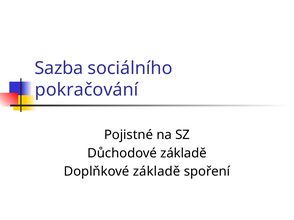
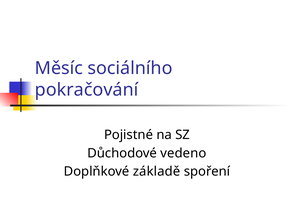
Sazba: Sazba -> Měsíc (59, 68)
Důchodové základě: základě -> vedeno (183, 153)
